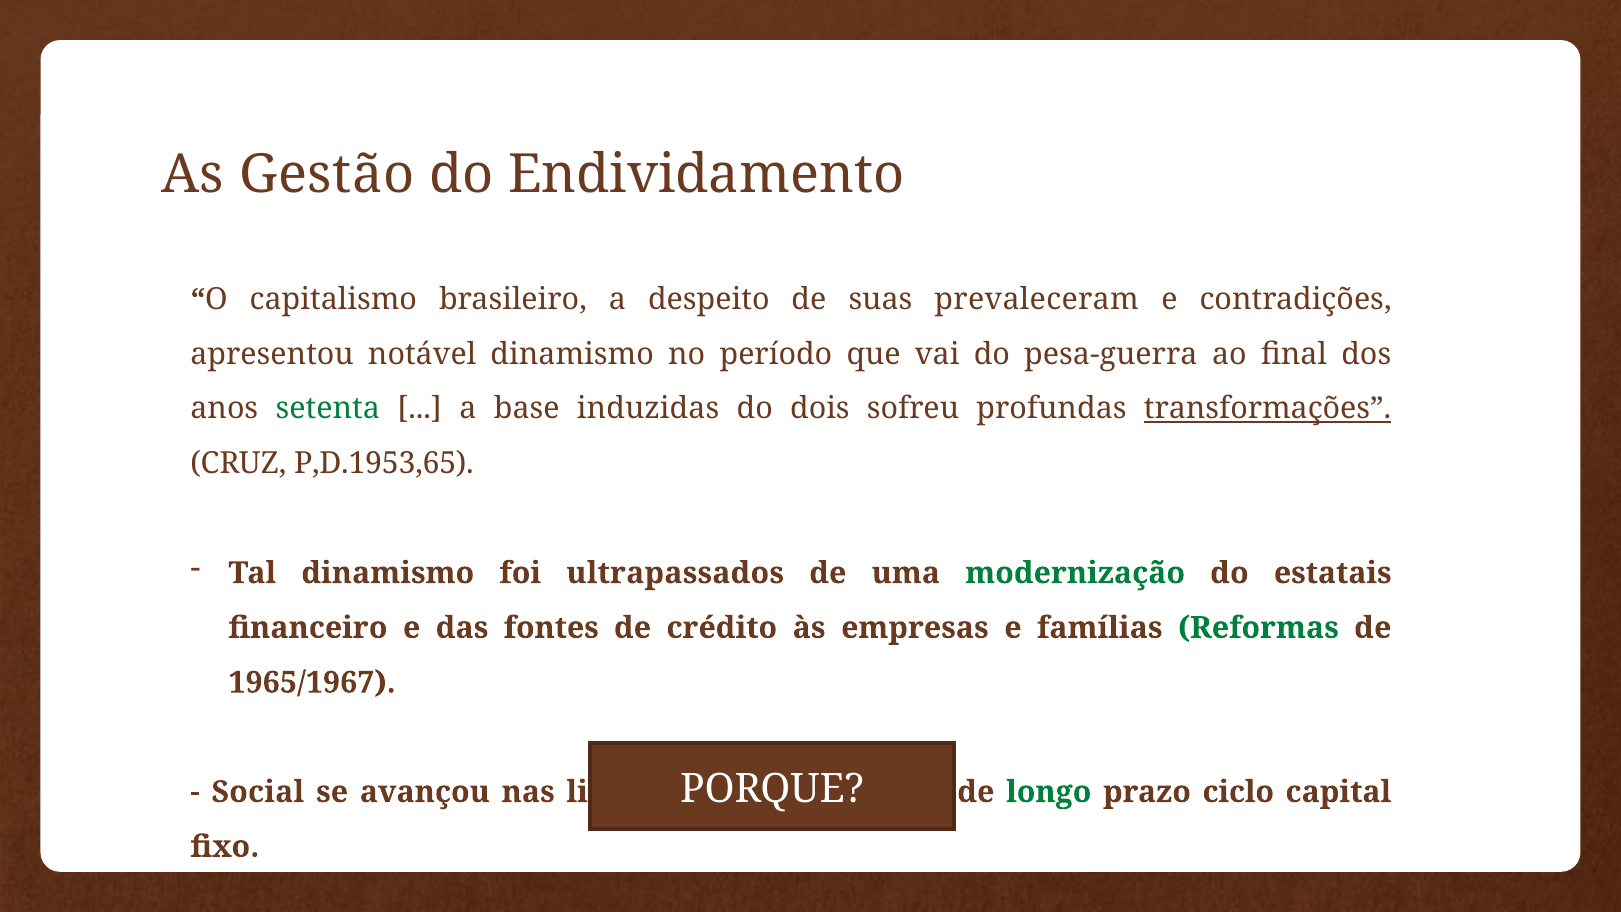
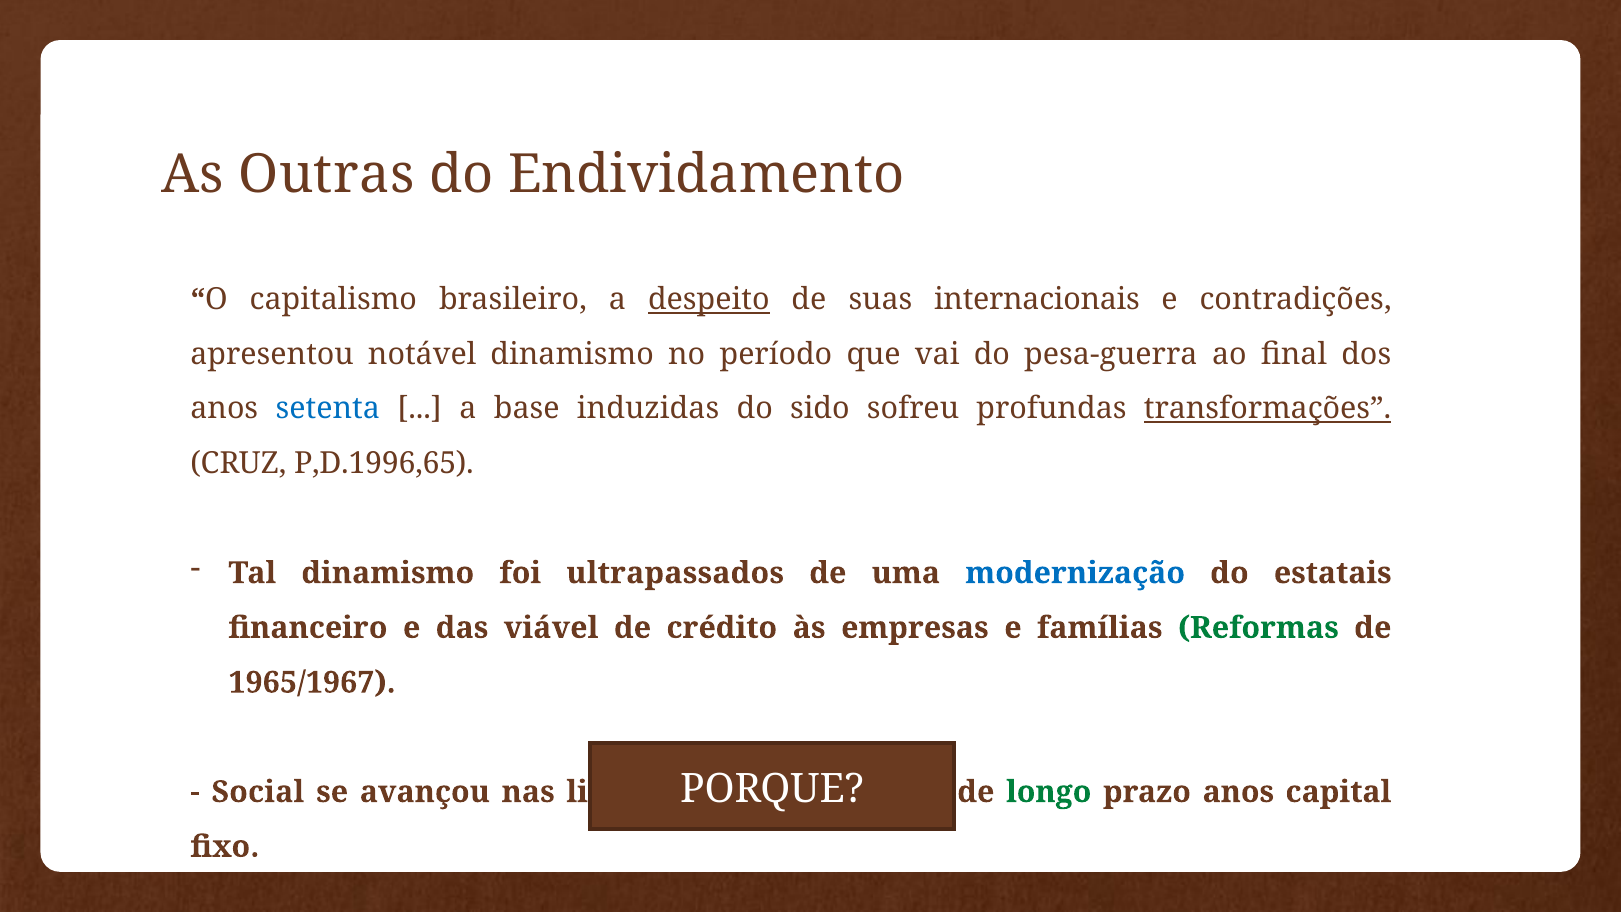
Gestão: Gestão -> Outras (327, 174)
despeito underline: none -> present (709, 300)
prevaleceram: prevaleceram -> internacionais (1037, 300)
setenta colour: green -> blue (328, 409)
dois: dois -> sido (820, 409)
P,D.1953,65: P,D.1953,65 -> P,D.1996,65 (384, 464)
modernização colour: green -> blue (1075, 573)
fontes: fontes -> viável (551, 628)
prazo ciclo: ciclo -> anos (1238, 792)
